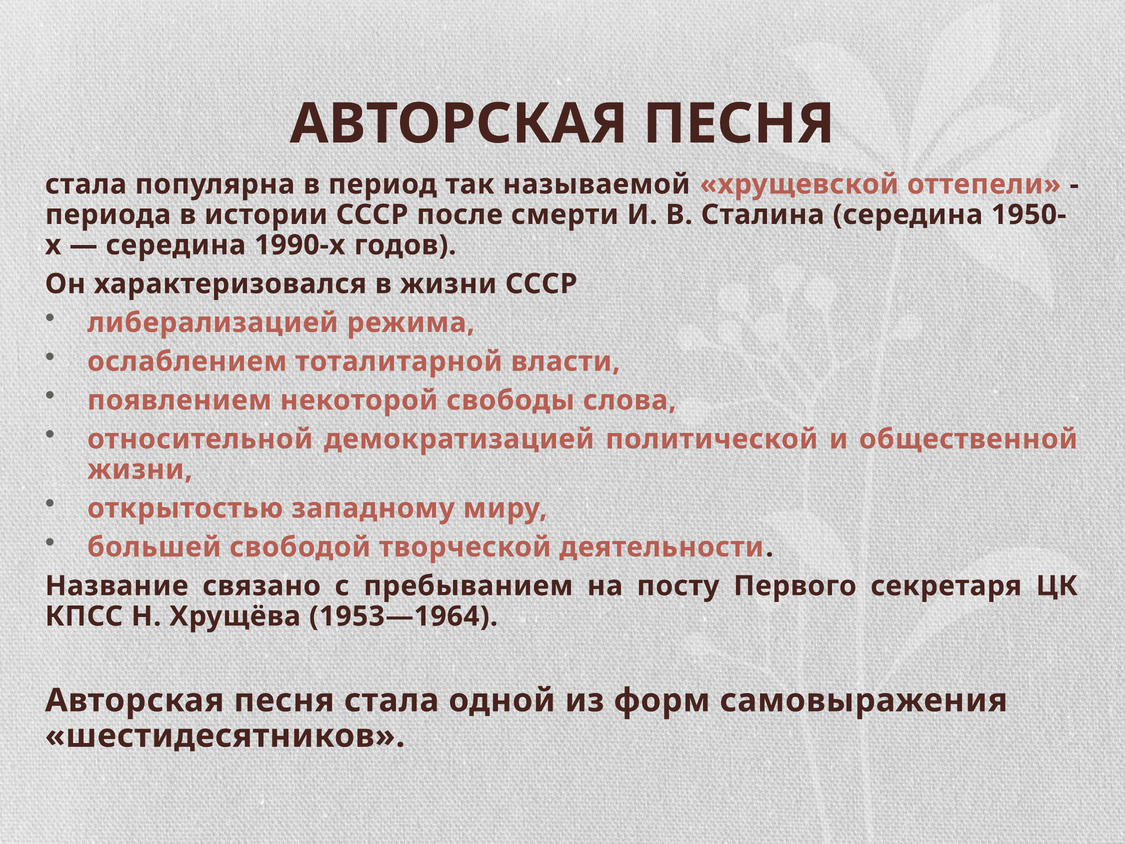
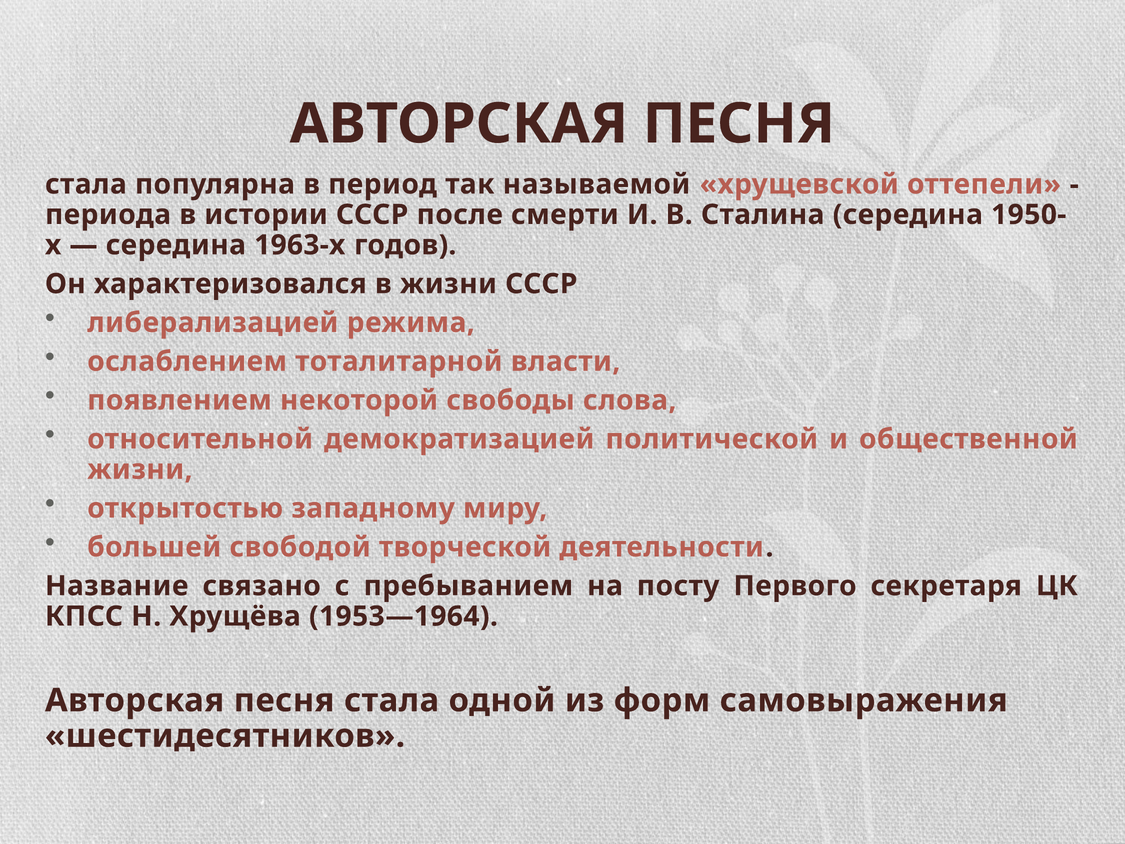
1990-х: 1990-х -> 1963-х (300, 245)
